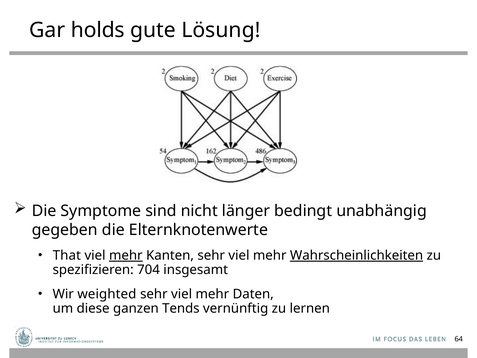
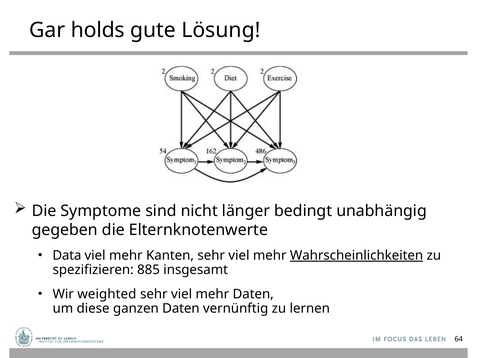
That: That -> Data (67, 255)
mehr underline: present -> none (126, 255)
704: 704 -> 885 (148, 270)
ganzen Tends: Tends -> Daten (181, 308)
